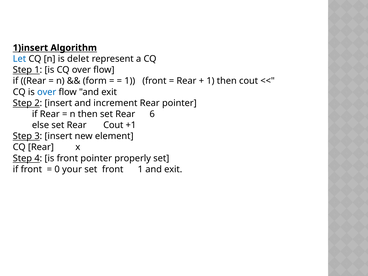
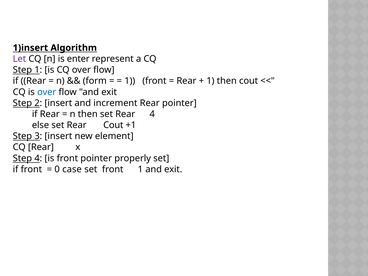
Let colour: blue -> purple (19, 59)
delet: delet -> enter (78, 59)
Rear 6: 6 -> 4 (152, 114)
your: your -> case (72, 169)
